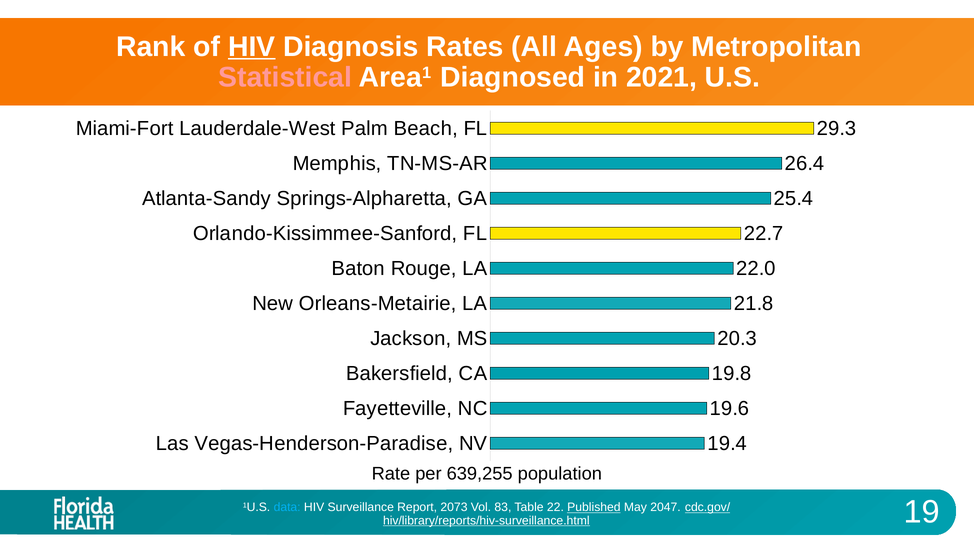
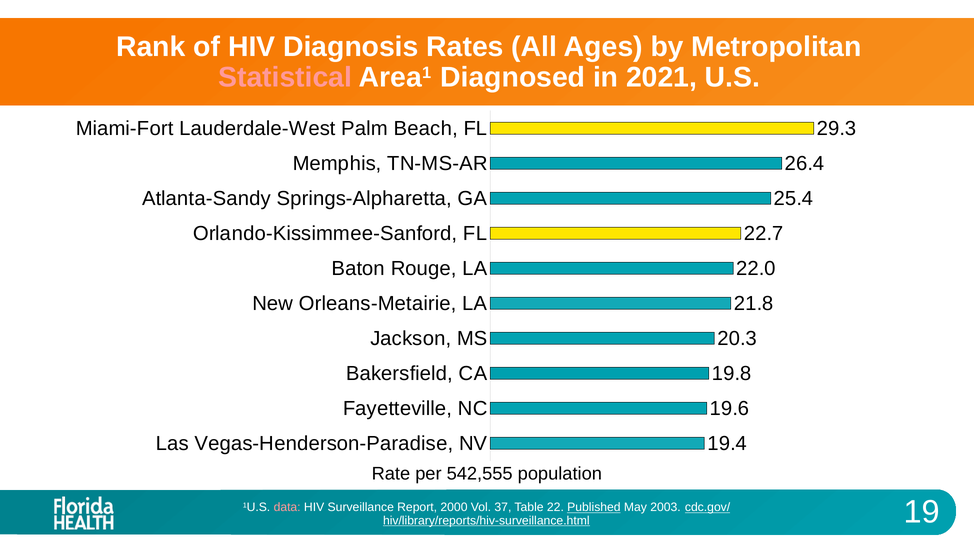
HIV underline: present -> none (252, 47)
639,255: 639,255 -> 542,555 (480, 473)
data colour: light blue -> pink (287, 507)
2073: 2073 -> 2000 (454, 507)
83: 83 -> 37 (503, 507)
2047: 2047 -> 2003 (666, 507)
